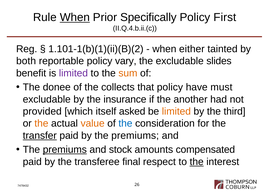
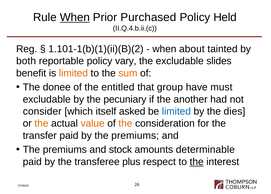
Specifically: Specifically -> Purchased (148, 17)
First: First -> Held (225, 17)
either: either -> about (192, 49)
limited colour: purple -> orange (73, 73)
collects: collects -> entitled (118, 87)
that policy: policy -> group (170, 87)
insurance: insurance -> pecuniary (125, 99)
provided: provided -> consider (42, 111)
limited colour: orange -> blue (176, 111)
third: third -> dies (234, 111)
the colour: blue -> orange (125, 123)
transfer underline: present -> none (40, 135)
premiums underline: present -> none (65, 149)
compensated: compensated -> determinable (205, 149)
final: final -> plus (131, 161)
